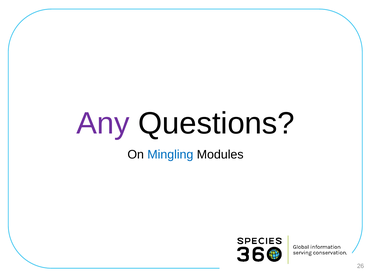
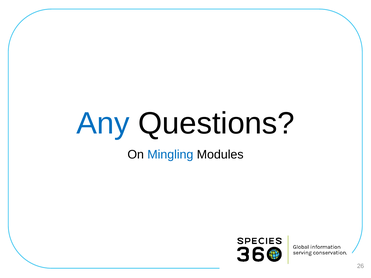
Any colour: purple -> blue (103, 124)
